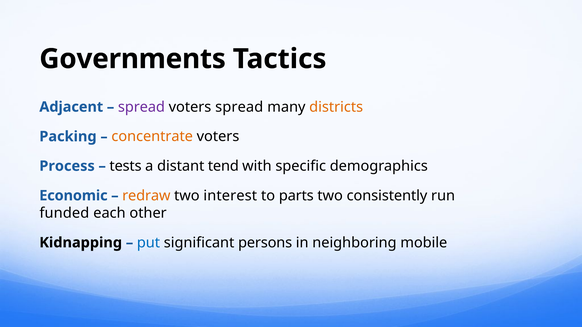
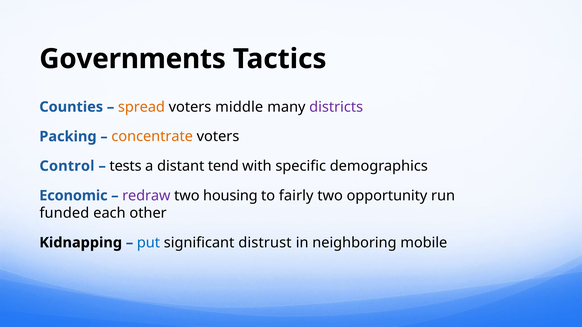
Adjacent: Adjacent -> Counties (71, 107)
spread colour: purple -> orange (141, 107)
voters spread: spread -> middle (239, 107)
districts colour: orange -> purple (336, 107)
Process: Process -> Control (67, 166)
redraw colour: orange -> purple (146, 196)
interest: interest -> housing (230, 196)
parts: parts -> fairly (296, 196)
consistently: consistently -> opportunity (387, 196)
persons: persons -> distrust (265, 243)
